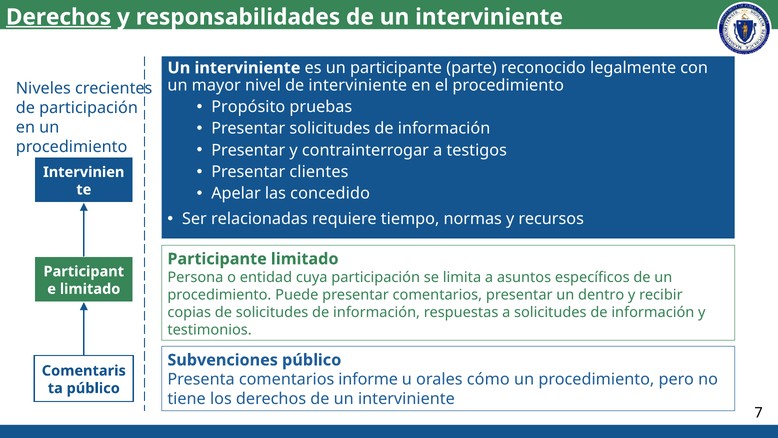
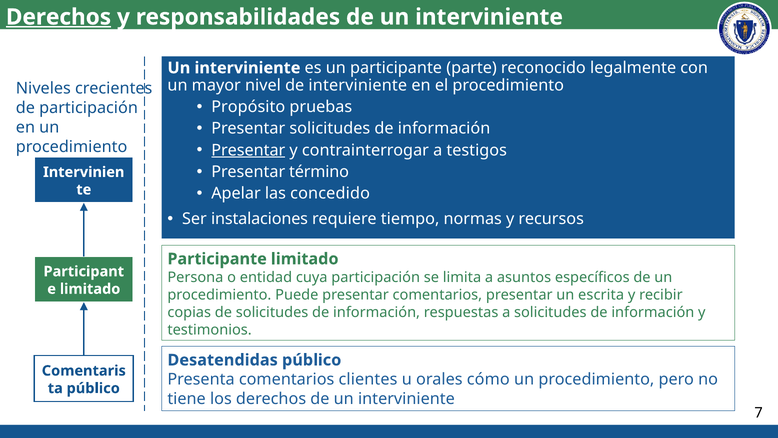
Presentar underline: none -> present (248, 150)
clientes: clientes -> término (319, 172)
relacionadas: relacionadas -> instalaciones (260, 219)
dentro: dentro -> escrita (601, 295)
Subvenciones: Subvenciones -> Desatendidas (223, 360)
informe: informe -> clientes (368, 379)
